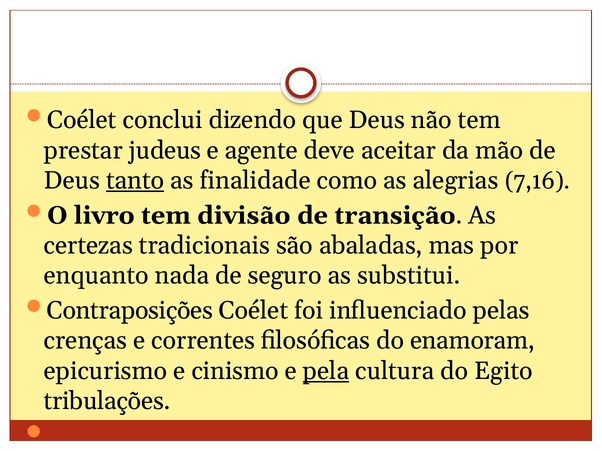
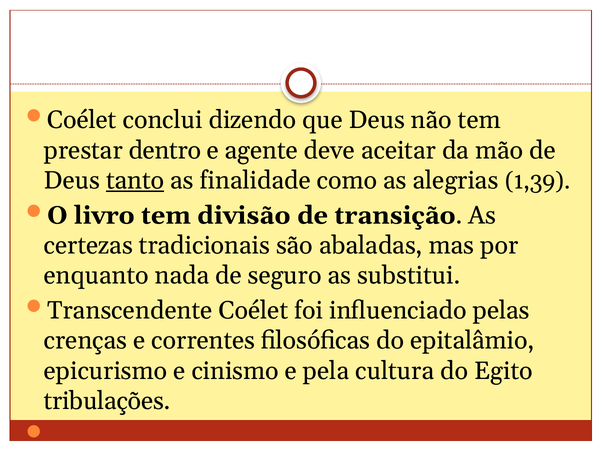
judeus: judeus -> dentro (165, 150)
7,16: 7,16 -> 1,39 (538, 181)
Contraposições: Contraposições -> Transcendente (130, 311)
enamoram: enamoram -> epitalâmio (472, 341)
pela underline: present -> none (326, 371)
